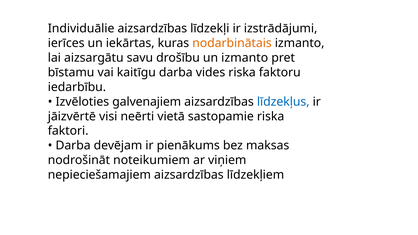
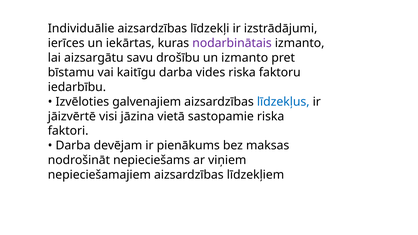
nodarbinātais colour: orange -> purple (232, 43)
neērti: neērti -> jāzina (137, 116)
noteikumiem: noteikumiem -> nepieciešams (152, 160)
